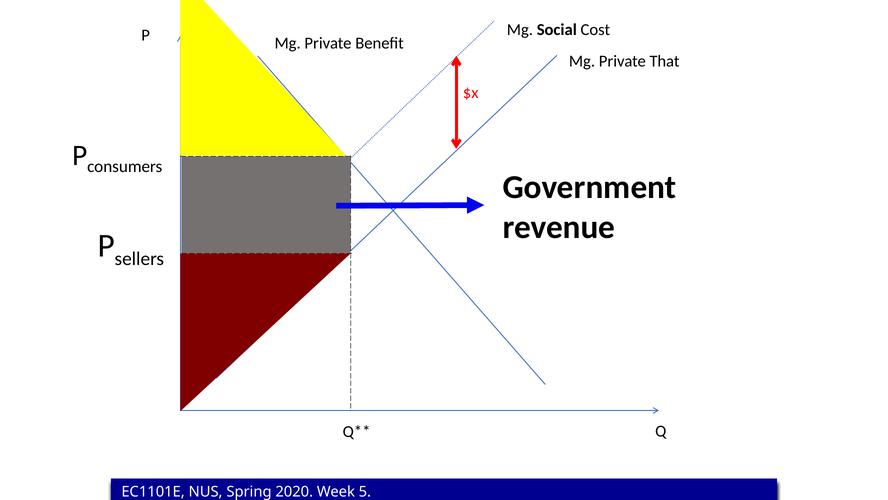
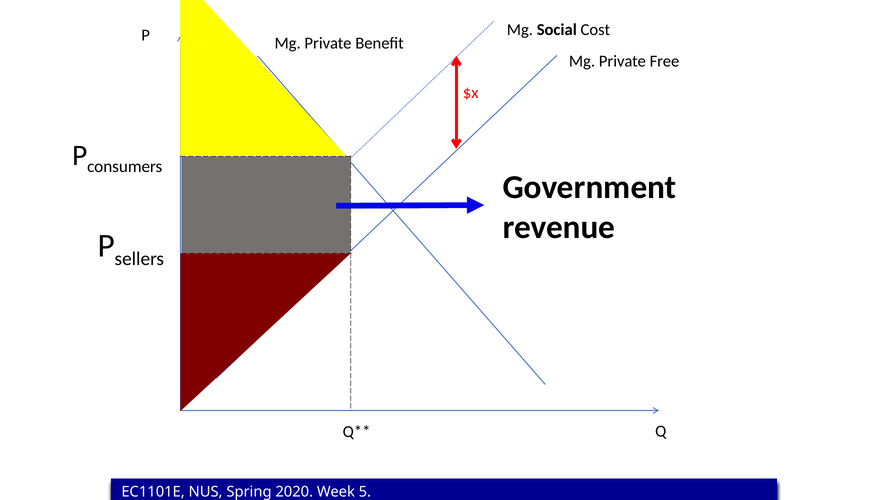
That: That -> Free (664, 61)
